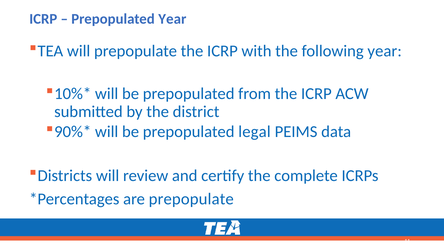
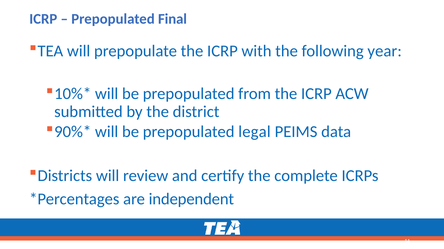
Prepopulated Year: Year -> Final (172, 19)
are prepopulate: prepopulate -> independent (191, 200)
